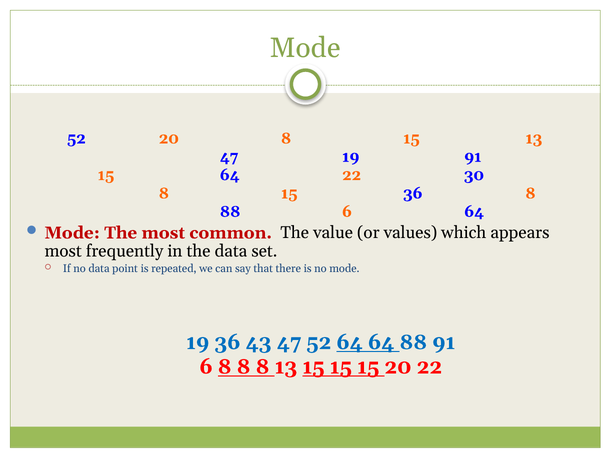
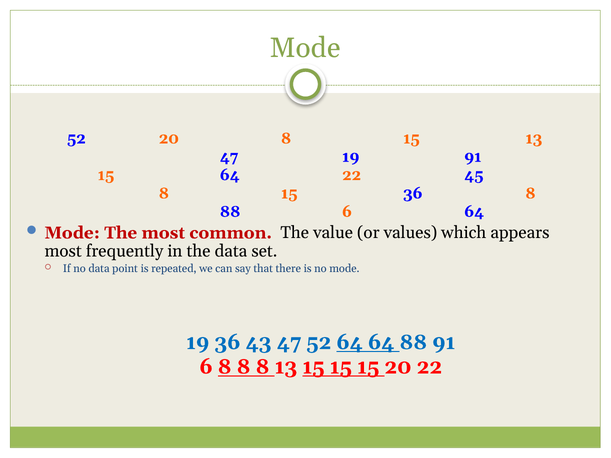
30: 30 -> 45 (474, 175)
